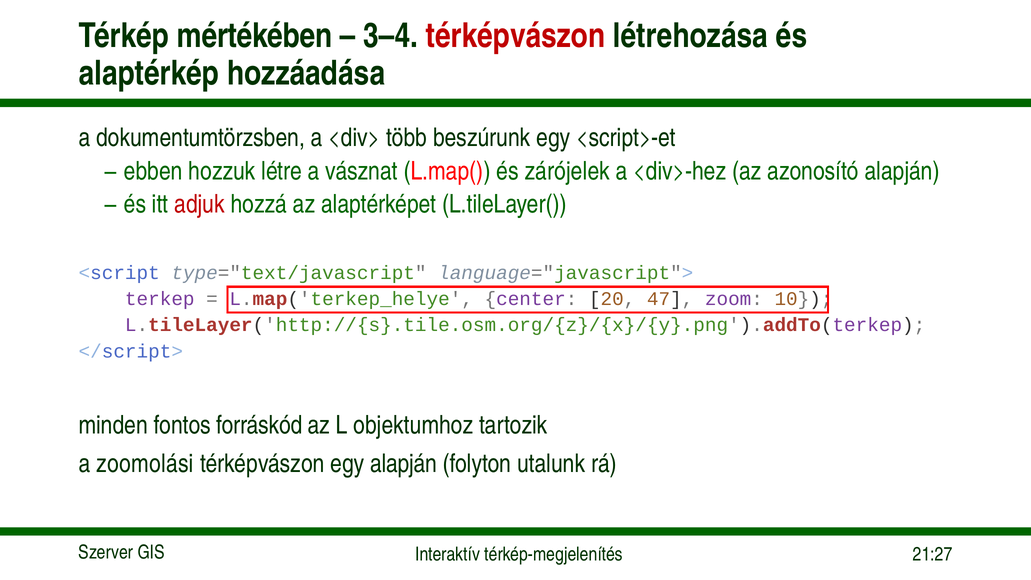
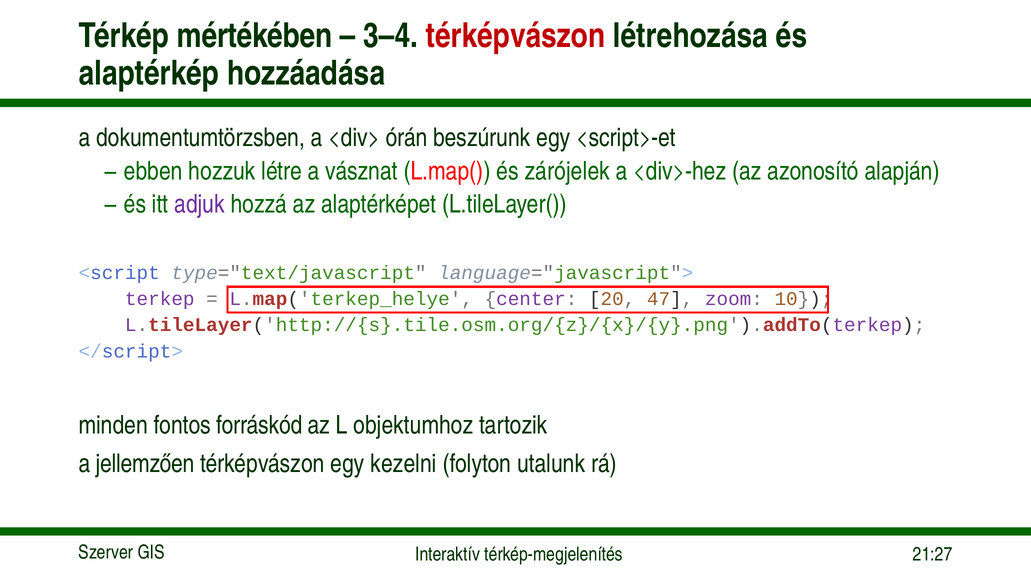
több: több -> órán (407, 138)
adjuk colour: red -> purple (200, 204)
zoomolási: zoomolási -> jellemzően (145, 464)
egy alapján: alapján -> kezelni (404, 464)
